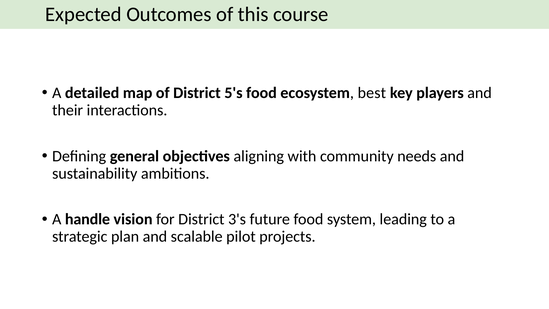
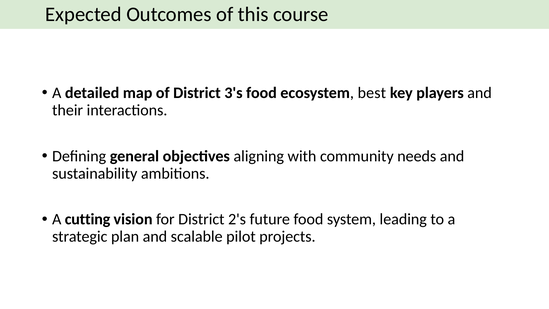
5's: 5's -> 3's (233, 93)
handle: handle -> cutting (88, 219)
3's: 3's -> 2's (237, 219)
